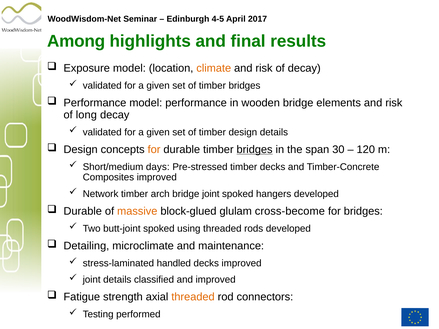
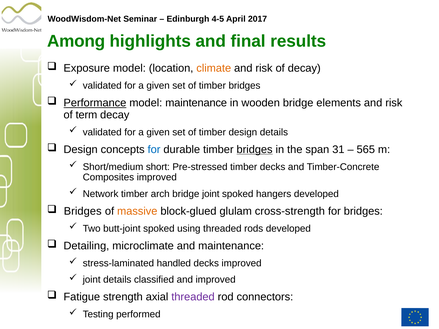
Performance underline: none -> present (95, 103)
model performance: performance -> maintenance (196, 103)
long: long -> term (86, 115)
for colour: orange -> blue (154, 150)
30: 30 -> 31 (338, 150)
120: 120 -> 565 (366, 150)
days: days -> short (158, 167)
Durable: Durable -> Bridges (83, 211)
cross-become: cross-become -> cross-strength (290, 211)
threaded colour: orange -> purple (193, 297)
